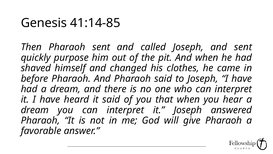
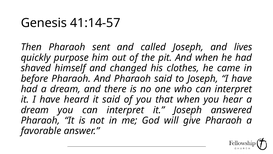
41:14-85: 41:14-85 -> 41:14-57 (95, 23)
and sent: sent -> lives (243, 47)
